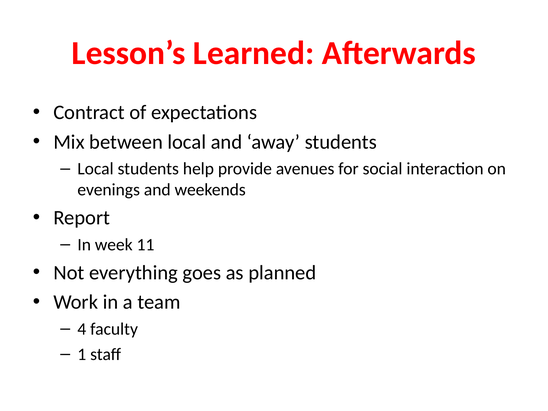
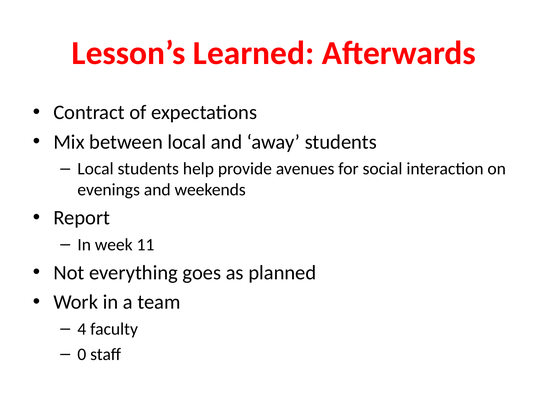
1: 1 -> 0 (82, 354)
